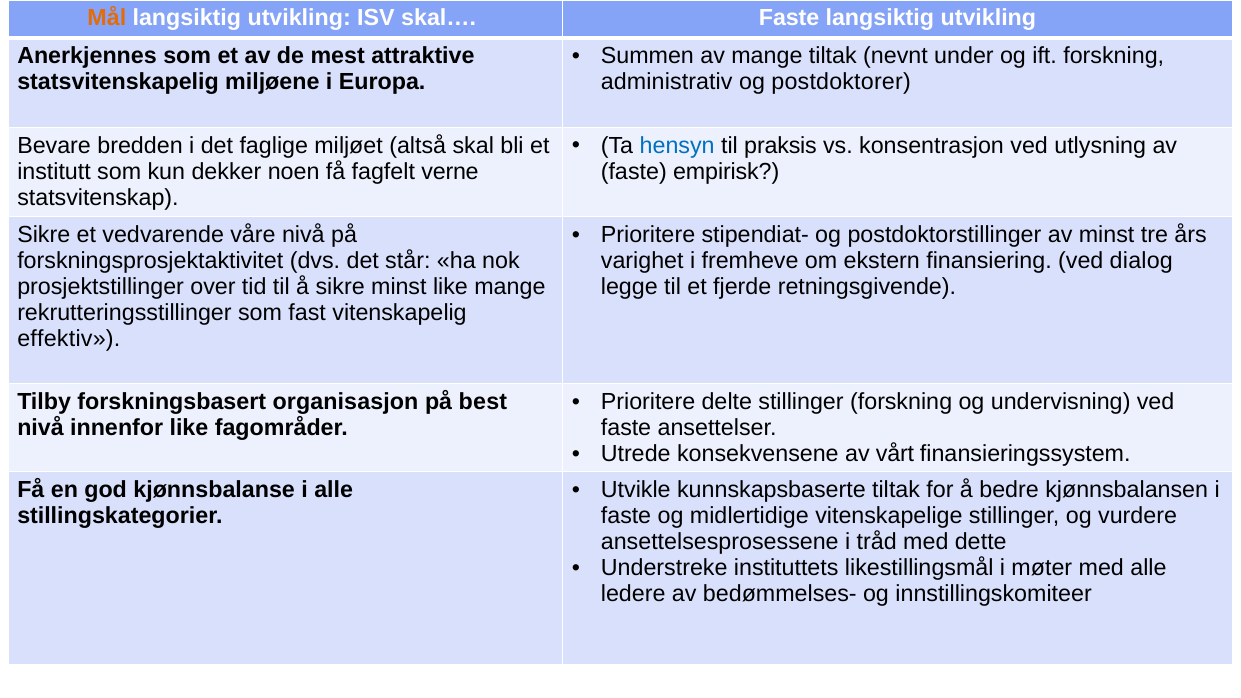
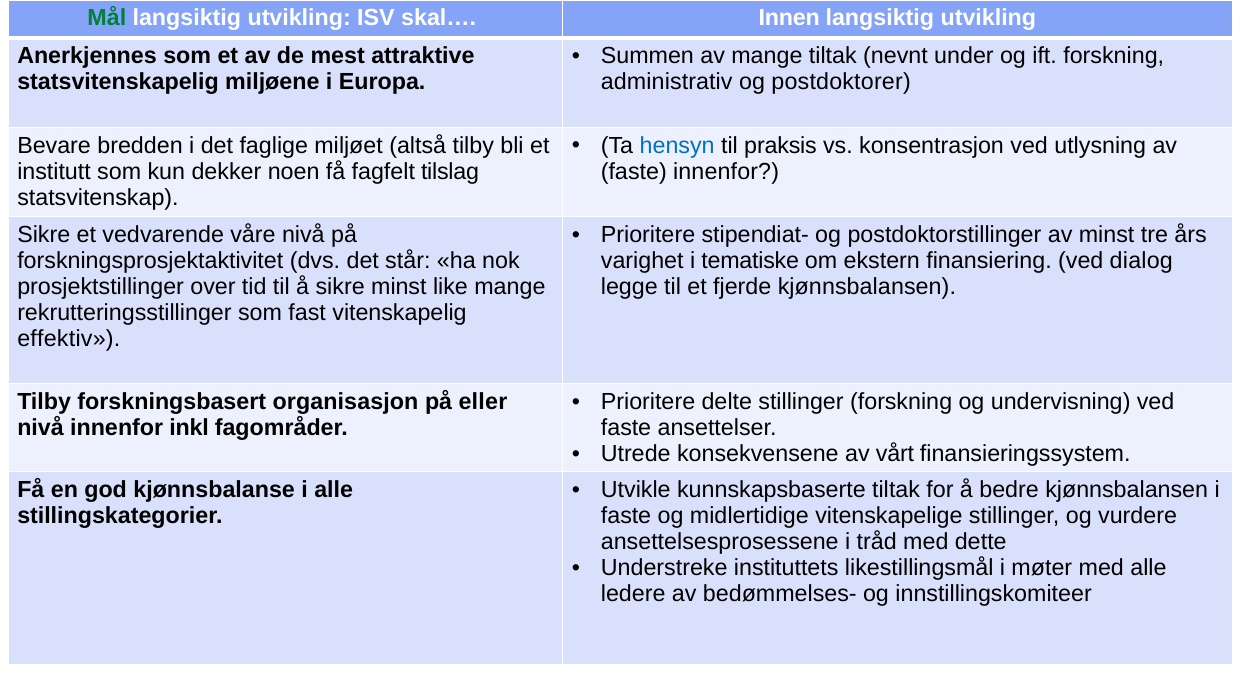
Mål colour: orange -> green (107, 18)
skal… Faste: Faste -> Innen (789, 18)
altså skal: skal -> tilby (473, 145)
verne: verne -> tilslag (450, 171)
faste empirisk: empirisk -> innenfor (726, 171)
fremheve: fremheve -> tematiske (750, 261)
fjerde retningsgivende: retningsgivende -> kjønnsbalansen (867, 287)
best: best -> eller (483, 402)
innenfor like: like -> inkl (189, 428)
